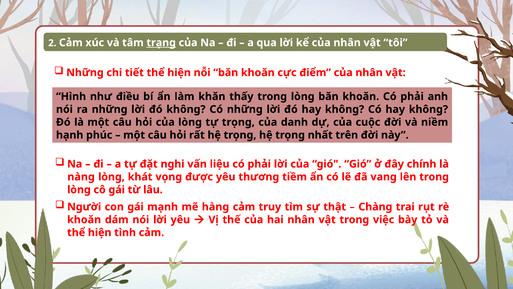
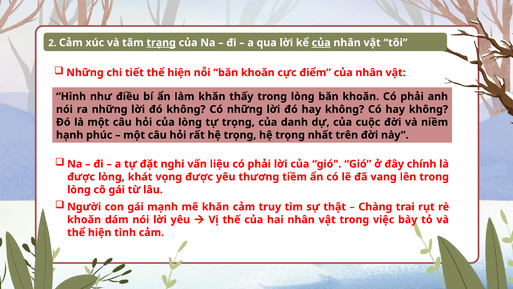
của underline: none -> present (321, 43)
nàng: nàng -> được (81, 177)
mẽ hàng: hàng -> khăn (215, 207)
